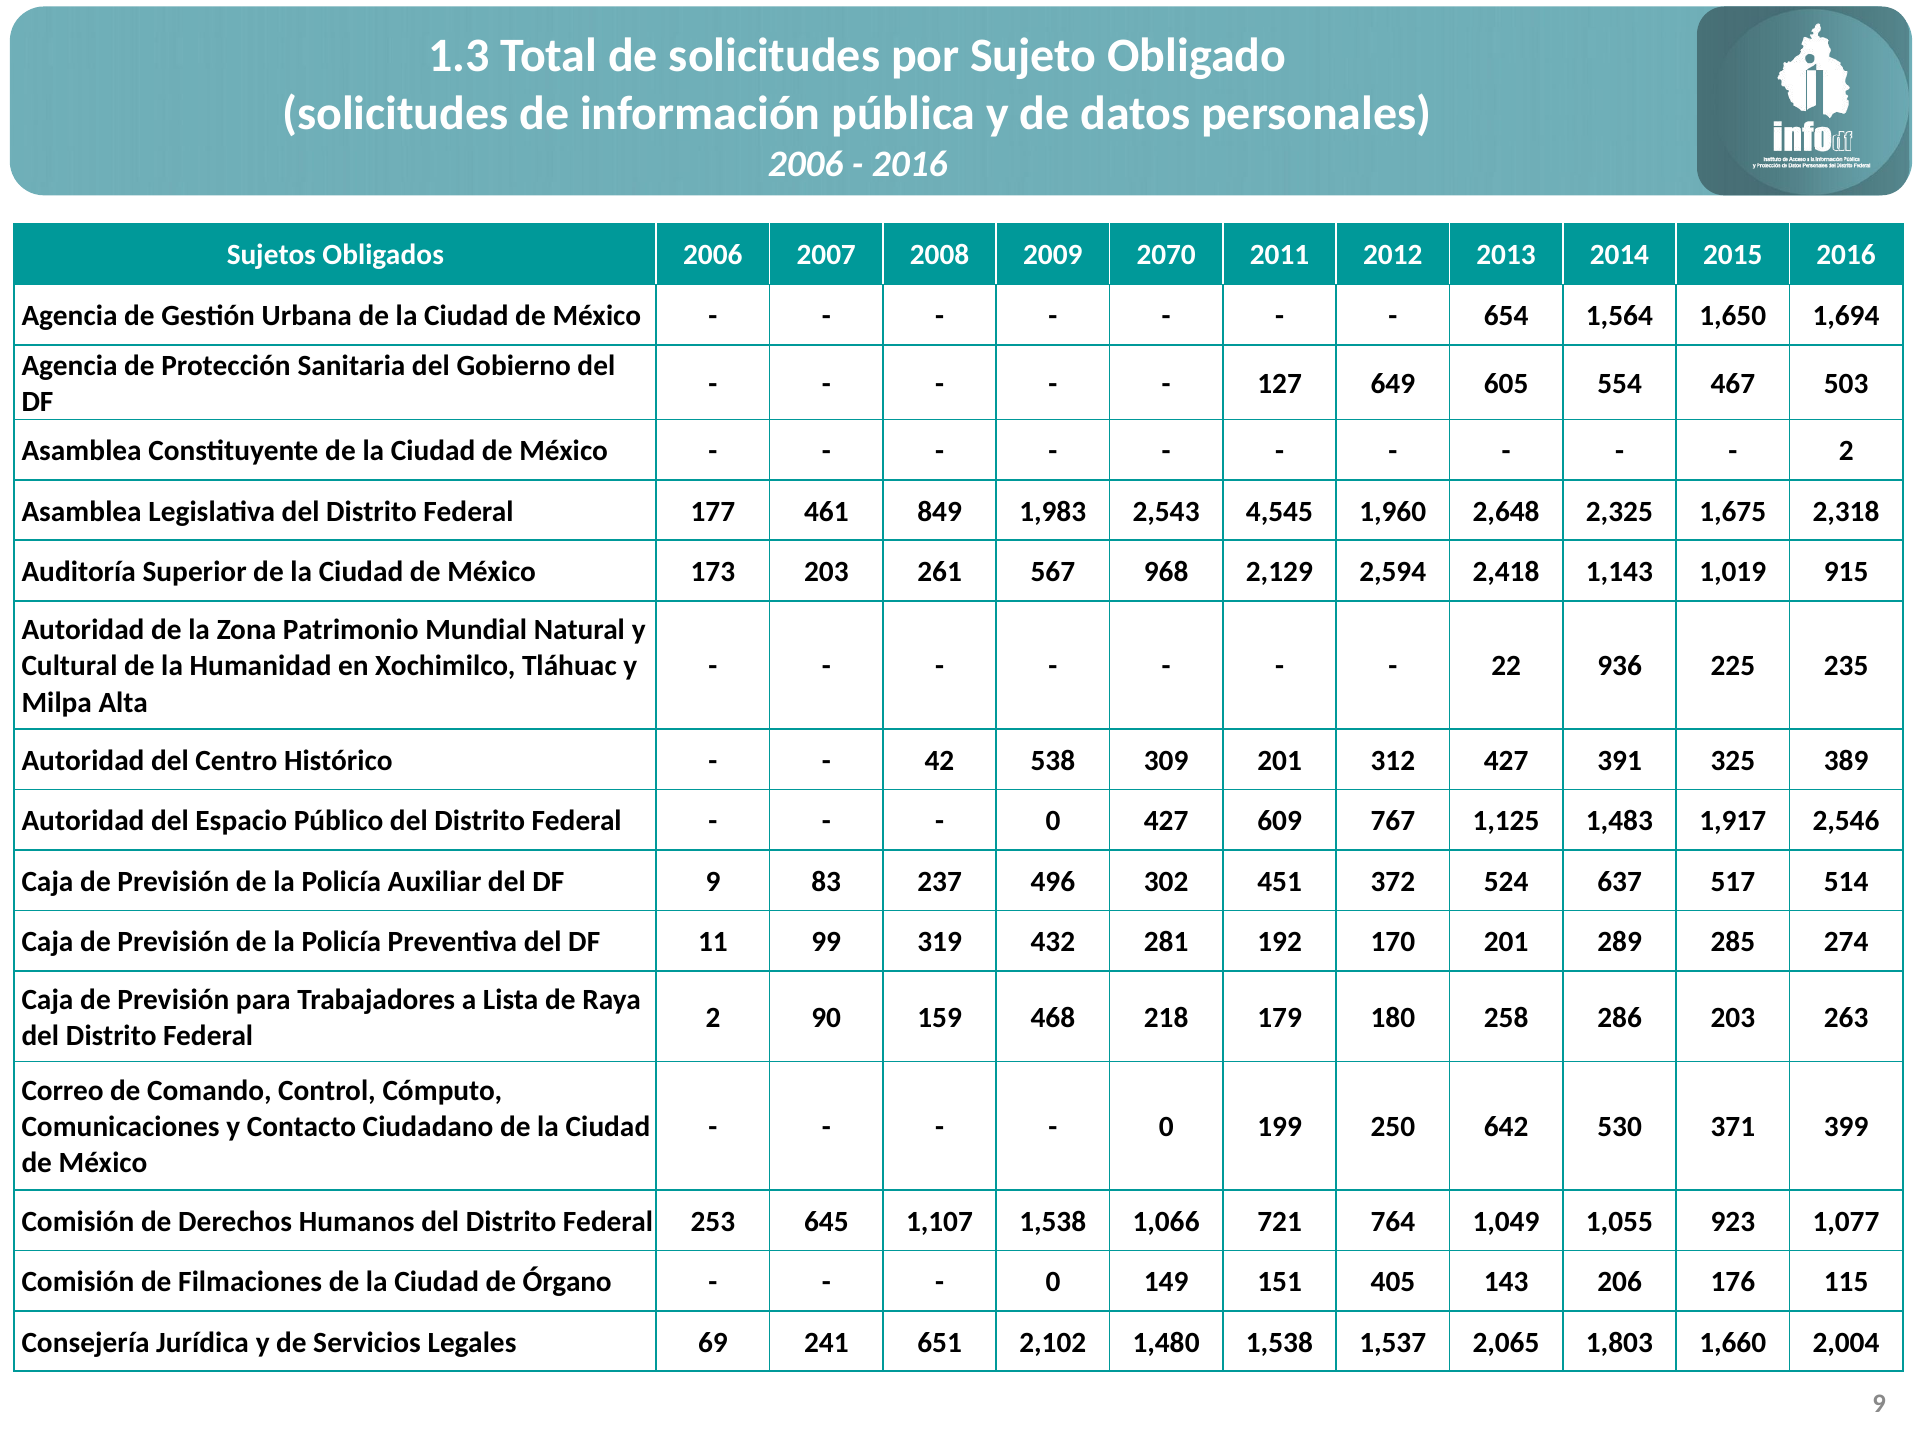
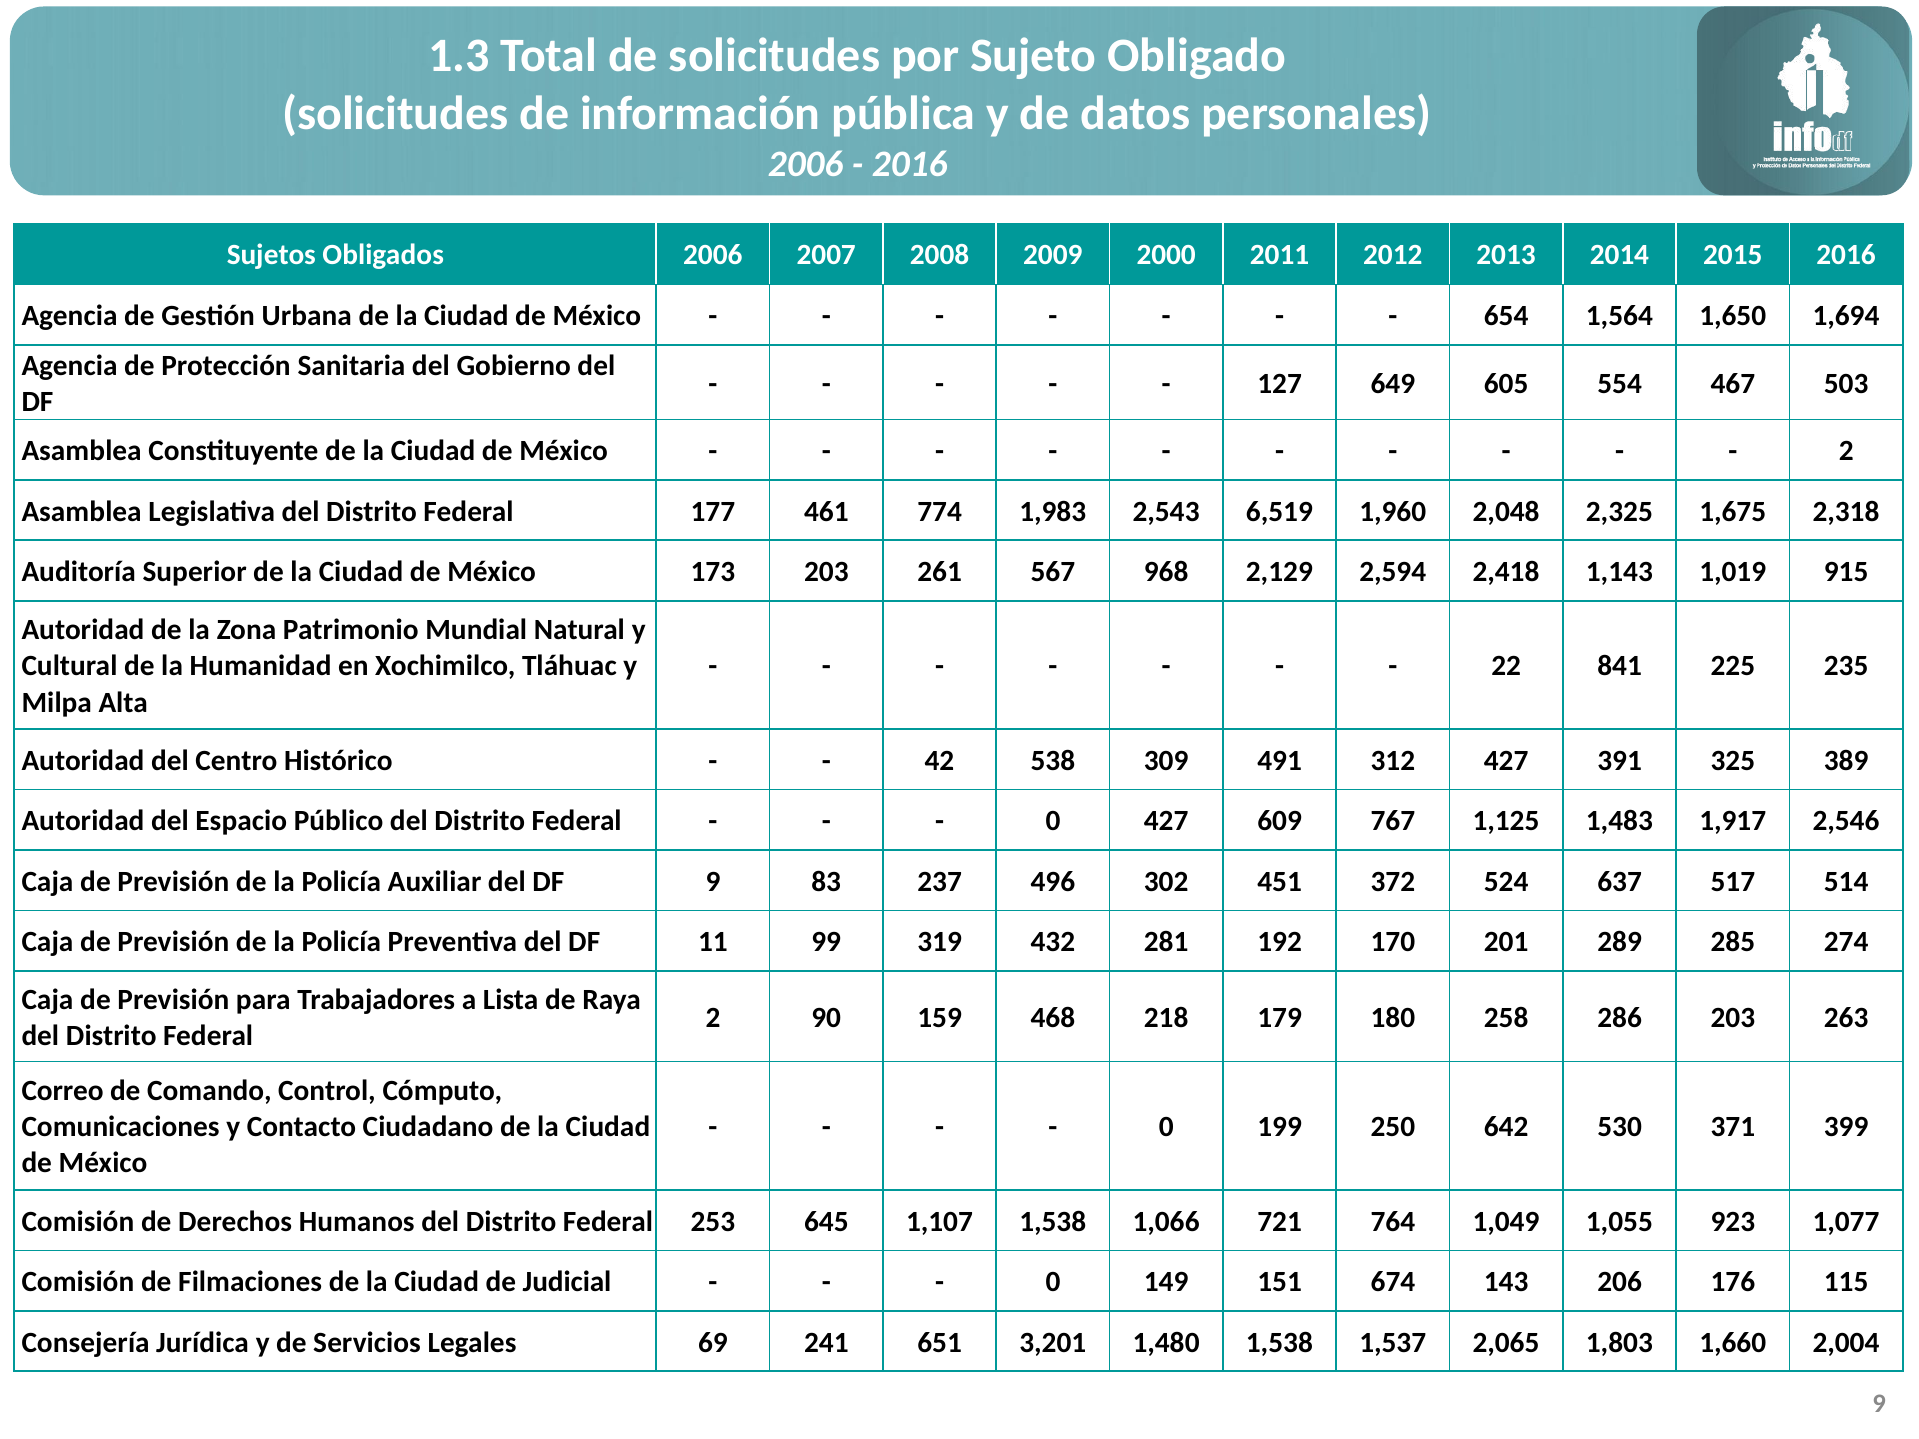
2070: 2070 -> 2000 (1166, 255)
849: 849 -> 774 (940, 512)
4,545: 4,545 -> 6,519 (1279, 512)
2,648: 2,648 -> 2,048 (1506, 512)
936: 936 -> 841 (1620, 666)
309 201: 201 -> 491 (1280, 761)
Órgano: Órgano -> Judicial (567, 1282)
405: 405 -> 674 (1393, 1282)
2,102: 2,102 -> 3,201 (1053, 1343)
